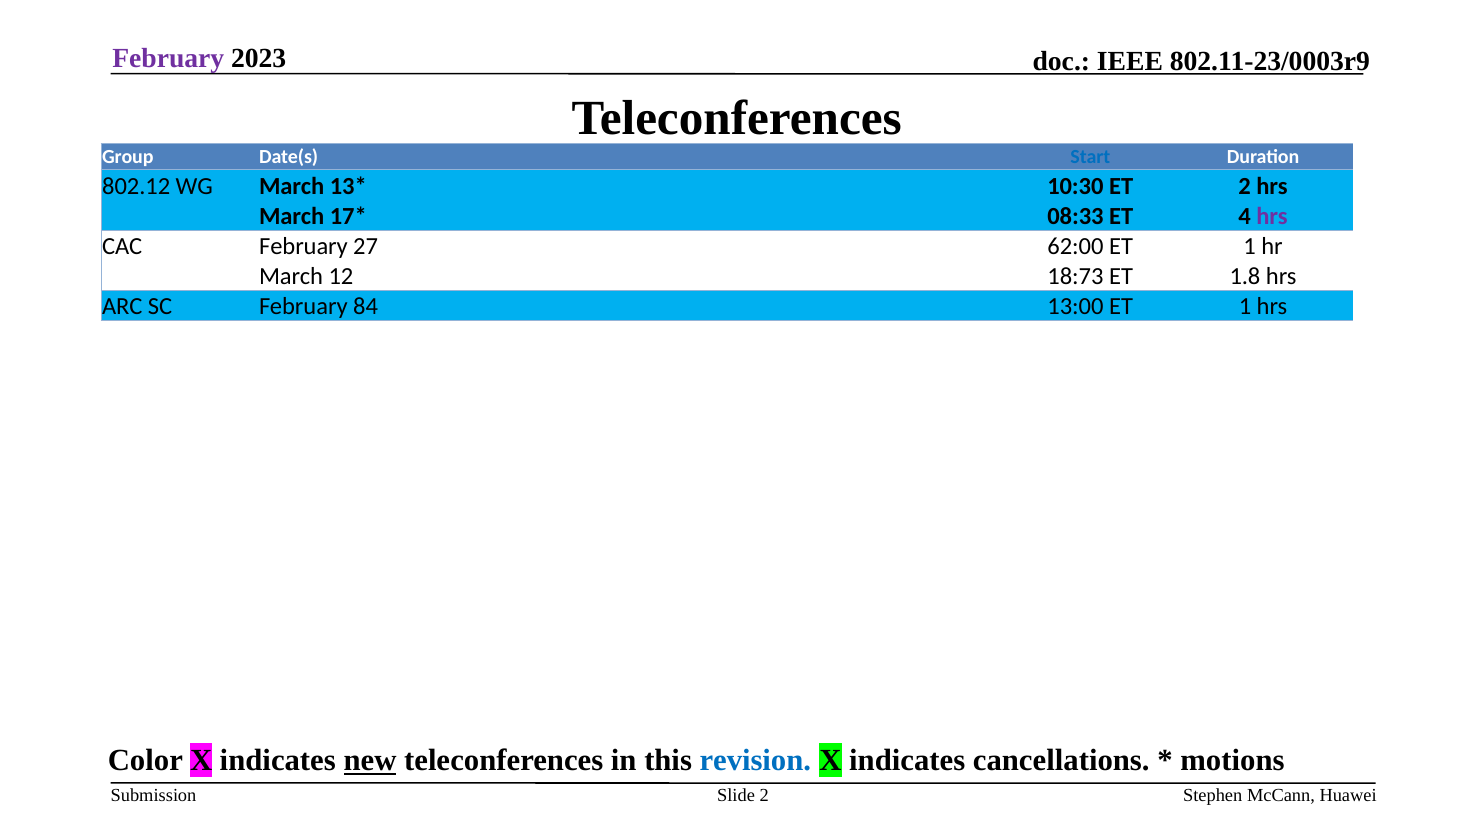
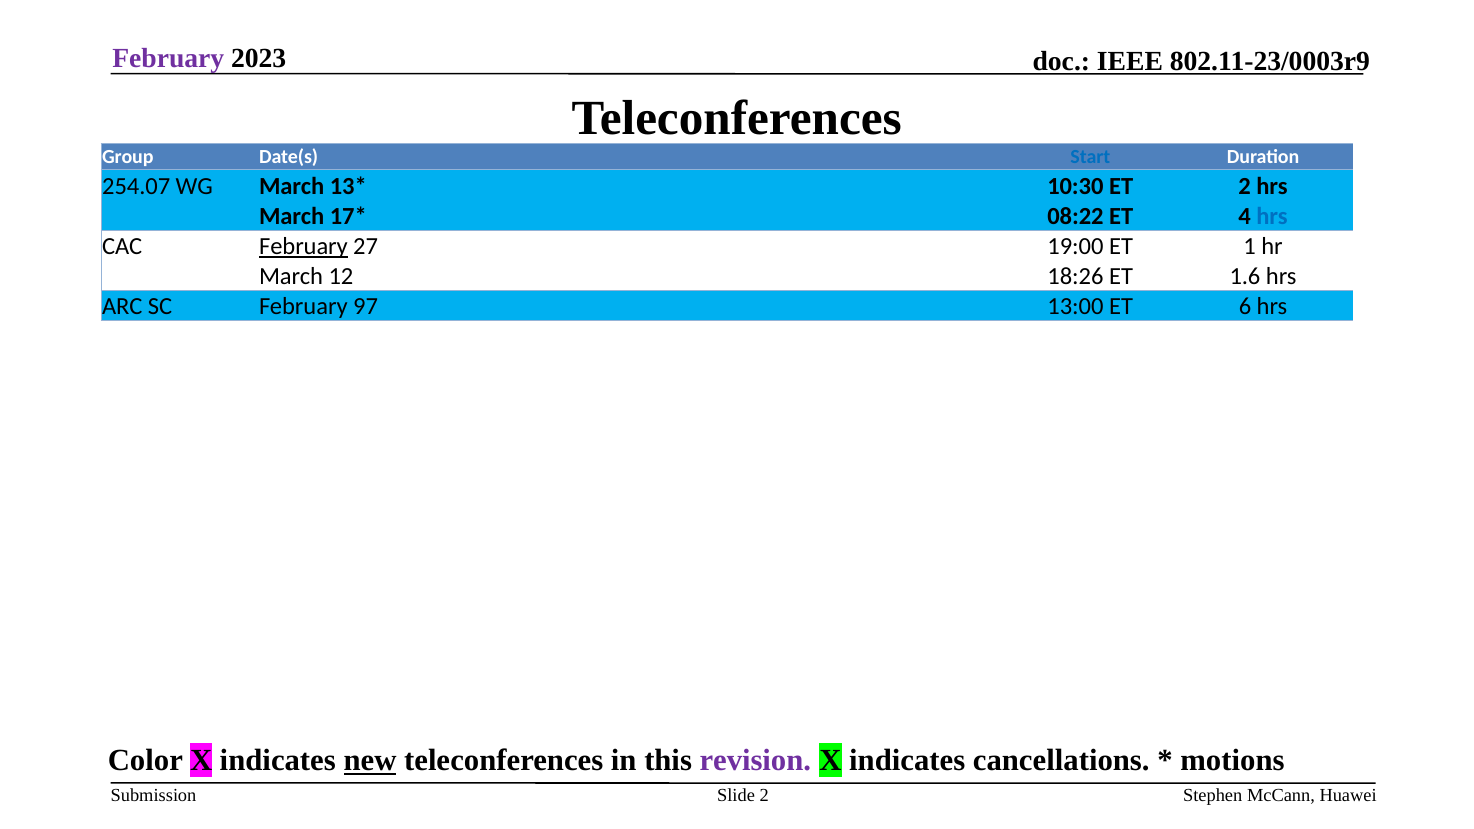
802.12: 802.12 -> 254.07 (136, 186)
08:33: 08:33 -> 08:22 (1075, 216)
hrs colour: purple -> blue (1272, 216)
February underline: none -> present (303, 246)
62:00: 62:00 -> 19:00 (1075, 246)
18:73: 18:73 -> 18:26 (1075, 276)
1.8: 1.8 -> 1.6 (1245, 276)
84: 84 -> 97 (366, 307)
13:00 ET 1: 1 -> 6 (1245, 307)
revision colour: blue -> purple (755, 761)
